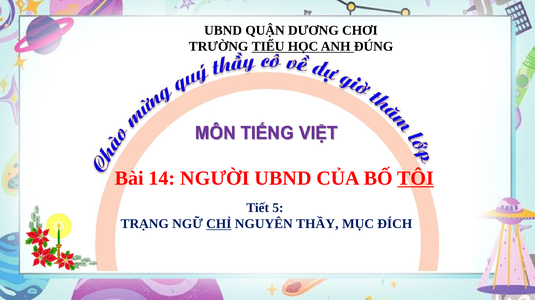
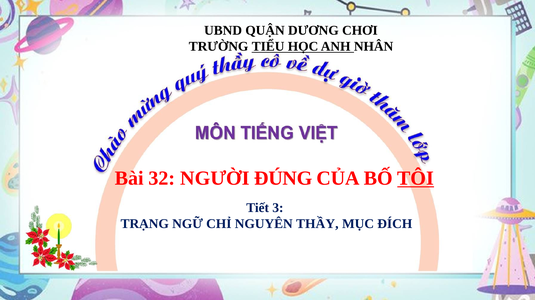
ĐÚNG: ĐÚNG -> NHÂN (374, 46)
14: 14 -> 32 (162, 179)
NGƯỜI UBND: UBND -> ĐÚNG (283, 179)
5: 5 -> 3 (278, 208)
CHỈ underline: present -> none (219, 224)
